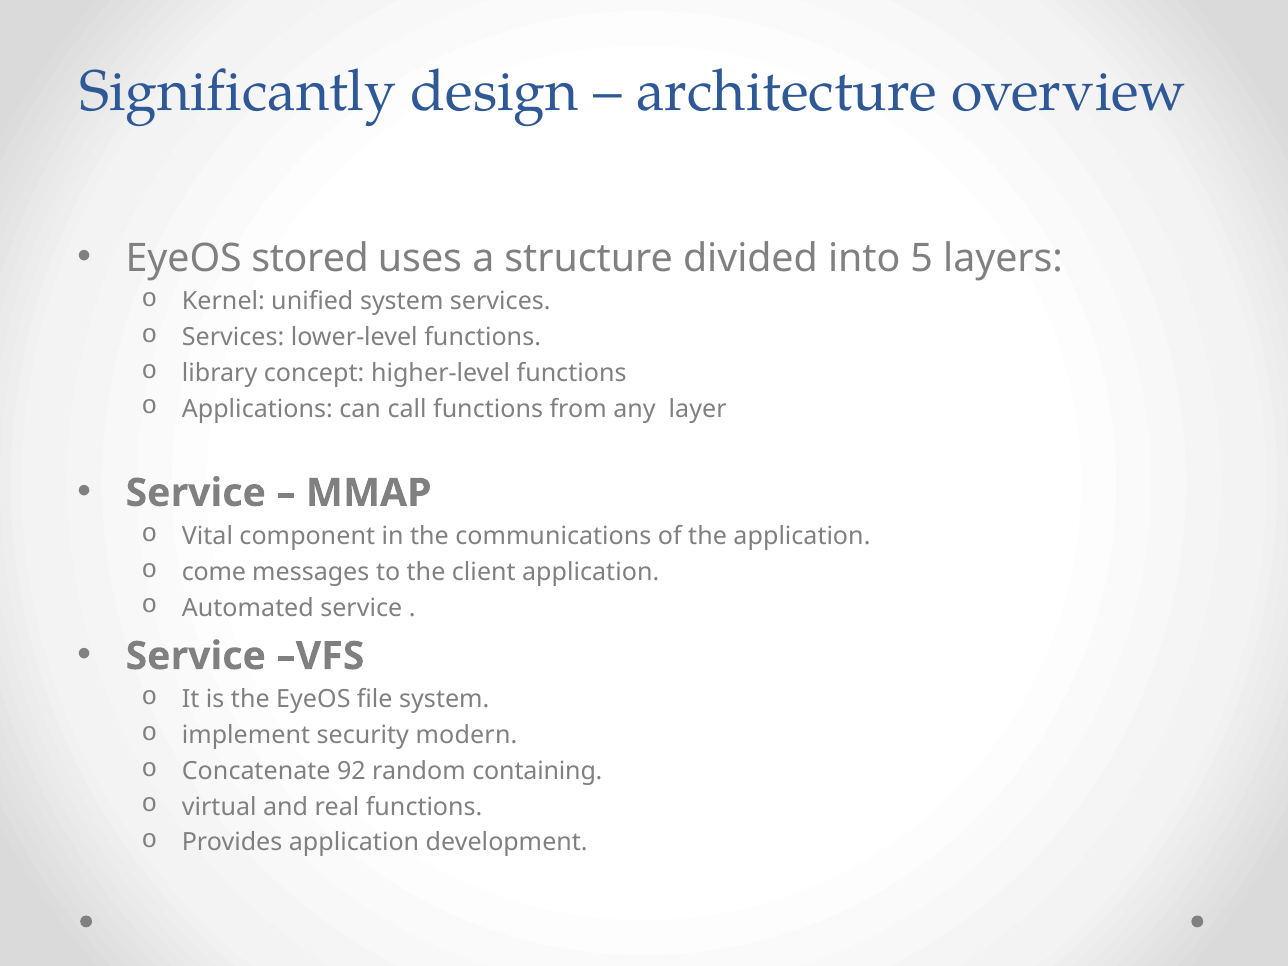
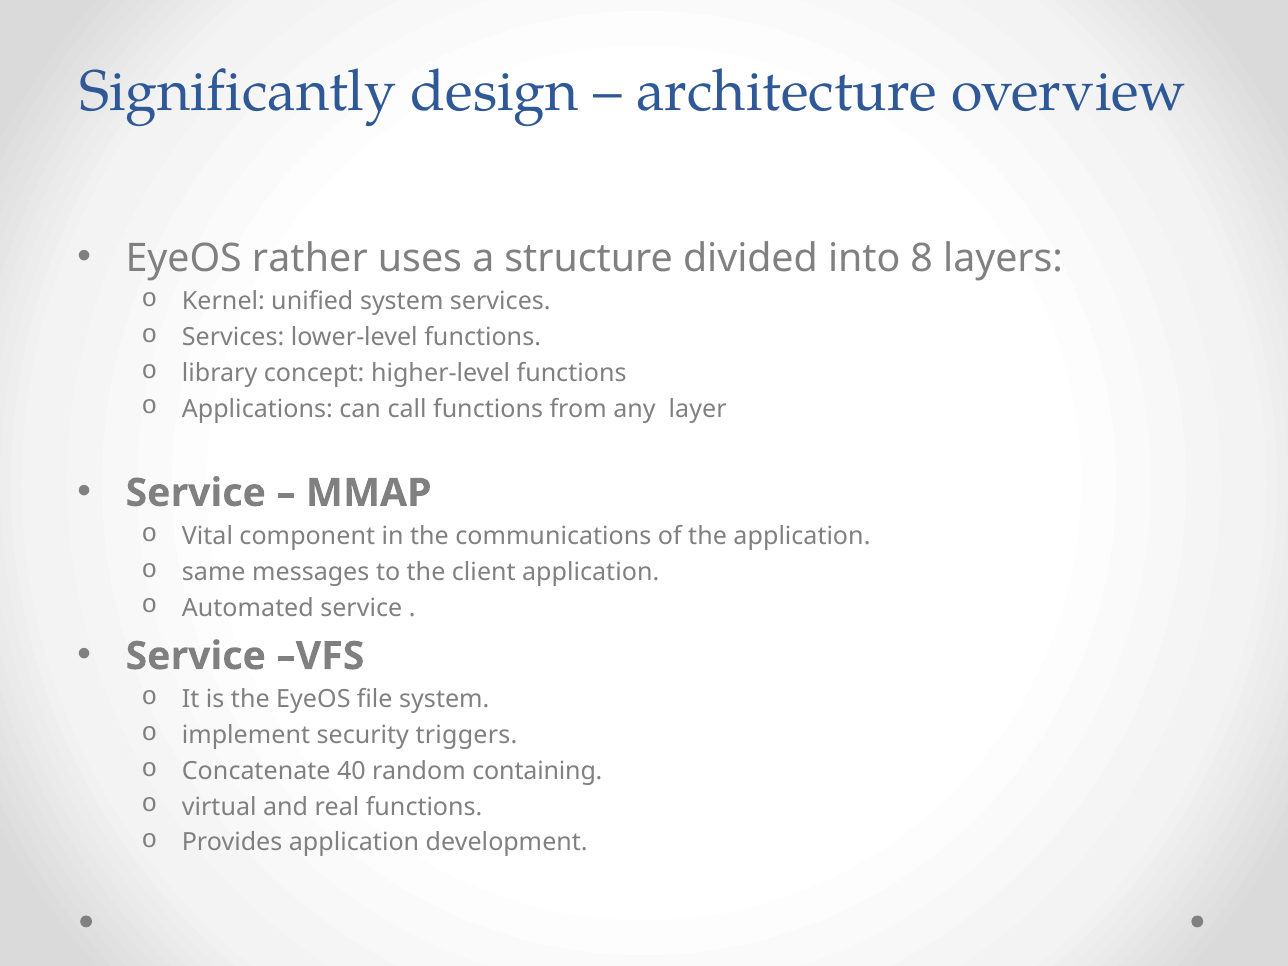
stored: stored -> rather (310, 258)
5: 5 -> 8 (922, 258)
come: come -> same (214, 572)
modern: modern -> triggers (466, 735)
92: 92 -> 40 (351, 771)
